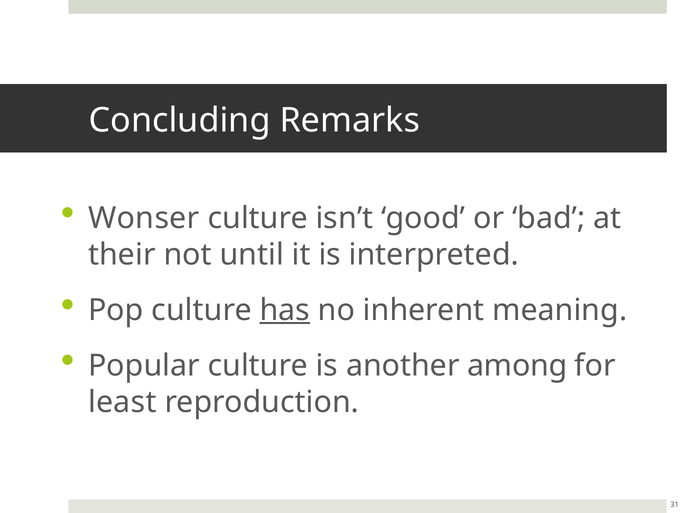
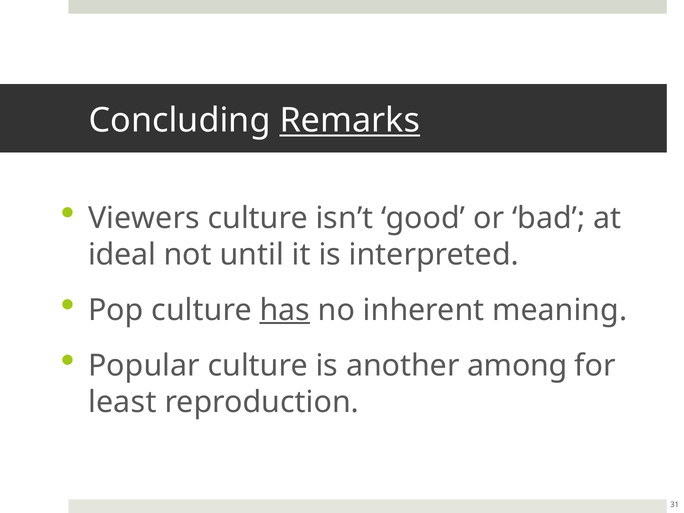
Remarks underline: none -> present (350, 121)
Wonser: Wonser -> Viewers (144, 218)
their: their -> ideal (122, 254)
